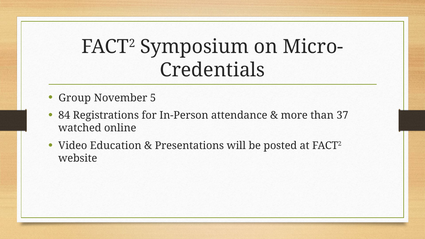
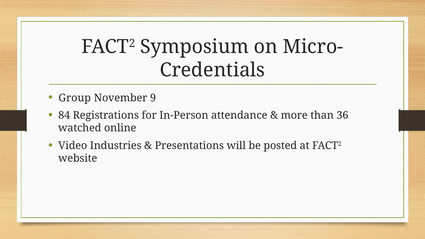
5: 5 -> 9 (153, 98)
37: 37 -> 36 (342, 115)
Education: Education -> Industries (116, 146)
